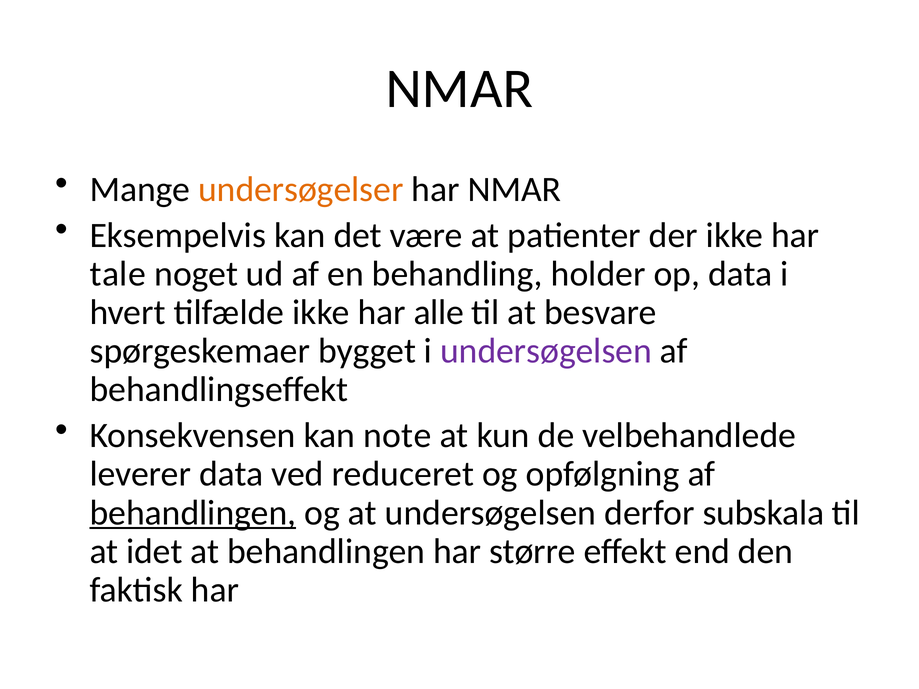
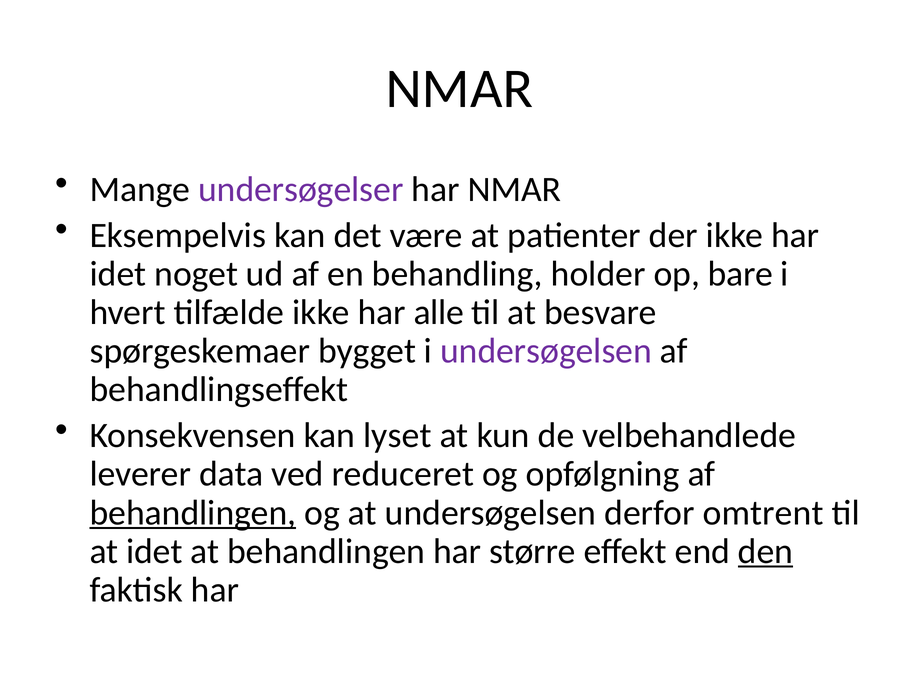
undersøgelser colour: orange -> purple (301, 189)
tale: tale -> idet (118, 274)
op data: data -> bare (740, 274)
note: note -> lyset (397, 436)
subskala: subskala -> omtrent (763, 513)
den underline: none -> present (766, 552)
